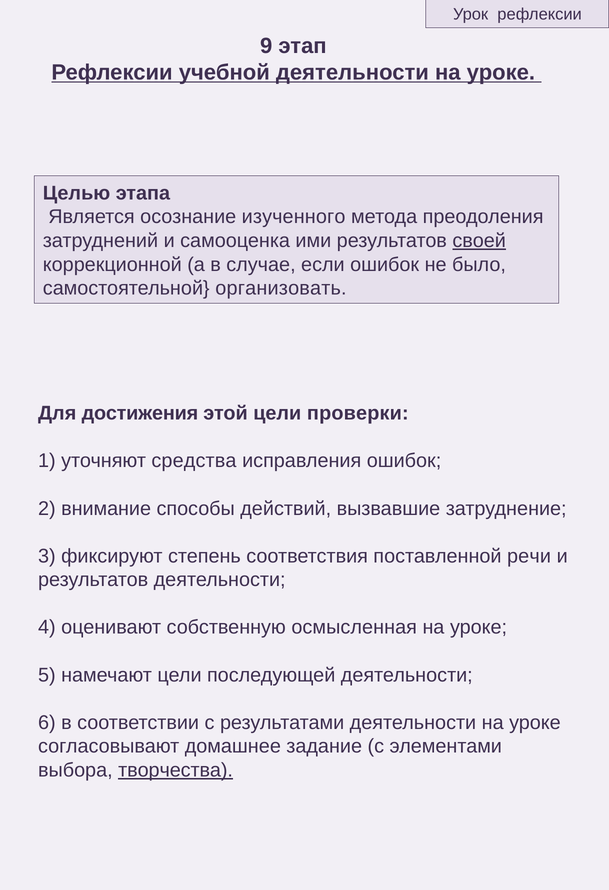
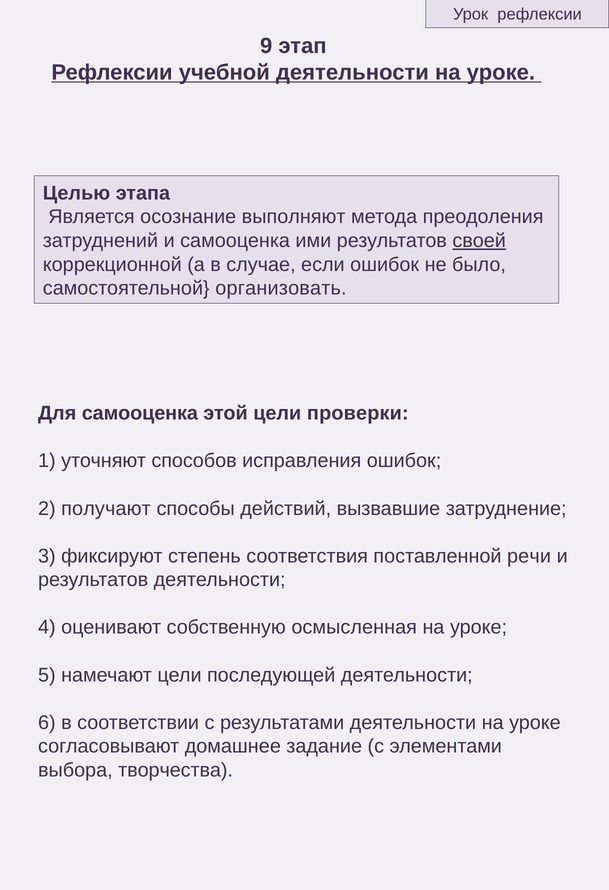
изученного: изученного -> выполняют (294, 217)
Для достижения: достижения -> самооценка (140, 413)
средства: средства -> способов (194, 461)
внимание: внимание -> получают (106, 508)
творчества underline: present -> none (176, 770)
